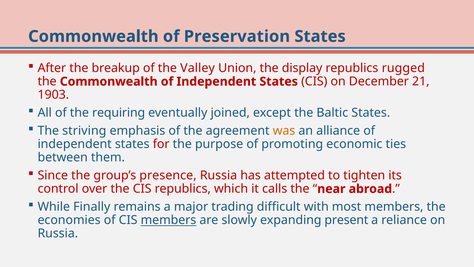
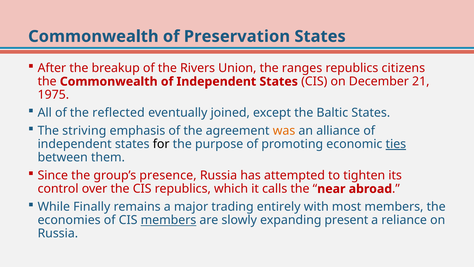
Valley: Valley -> Rivers (198, 68)
display: display -> ranges (302, 68)
rugged: rugged -> citizens (403, 68)
1903: 1903 -> 1975 (53, 95)
requiring: requiring -> reflected (119, 113)
for colour: red -> black (161, 144)
ties underline: none -> present (396, 144)
difficult: difficult -> entirely (279, 207)
